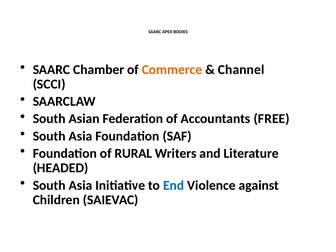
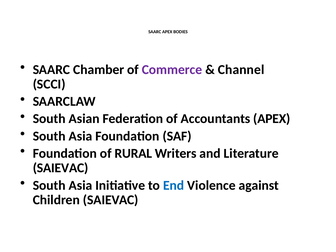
Commerce colour: orange -> purple (172, 70)
Accountants FREE: FREE -> APEX (272, 119)
HEADED: HEADED -> SAIEVAC (61, 168)
